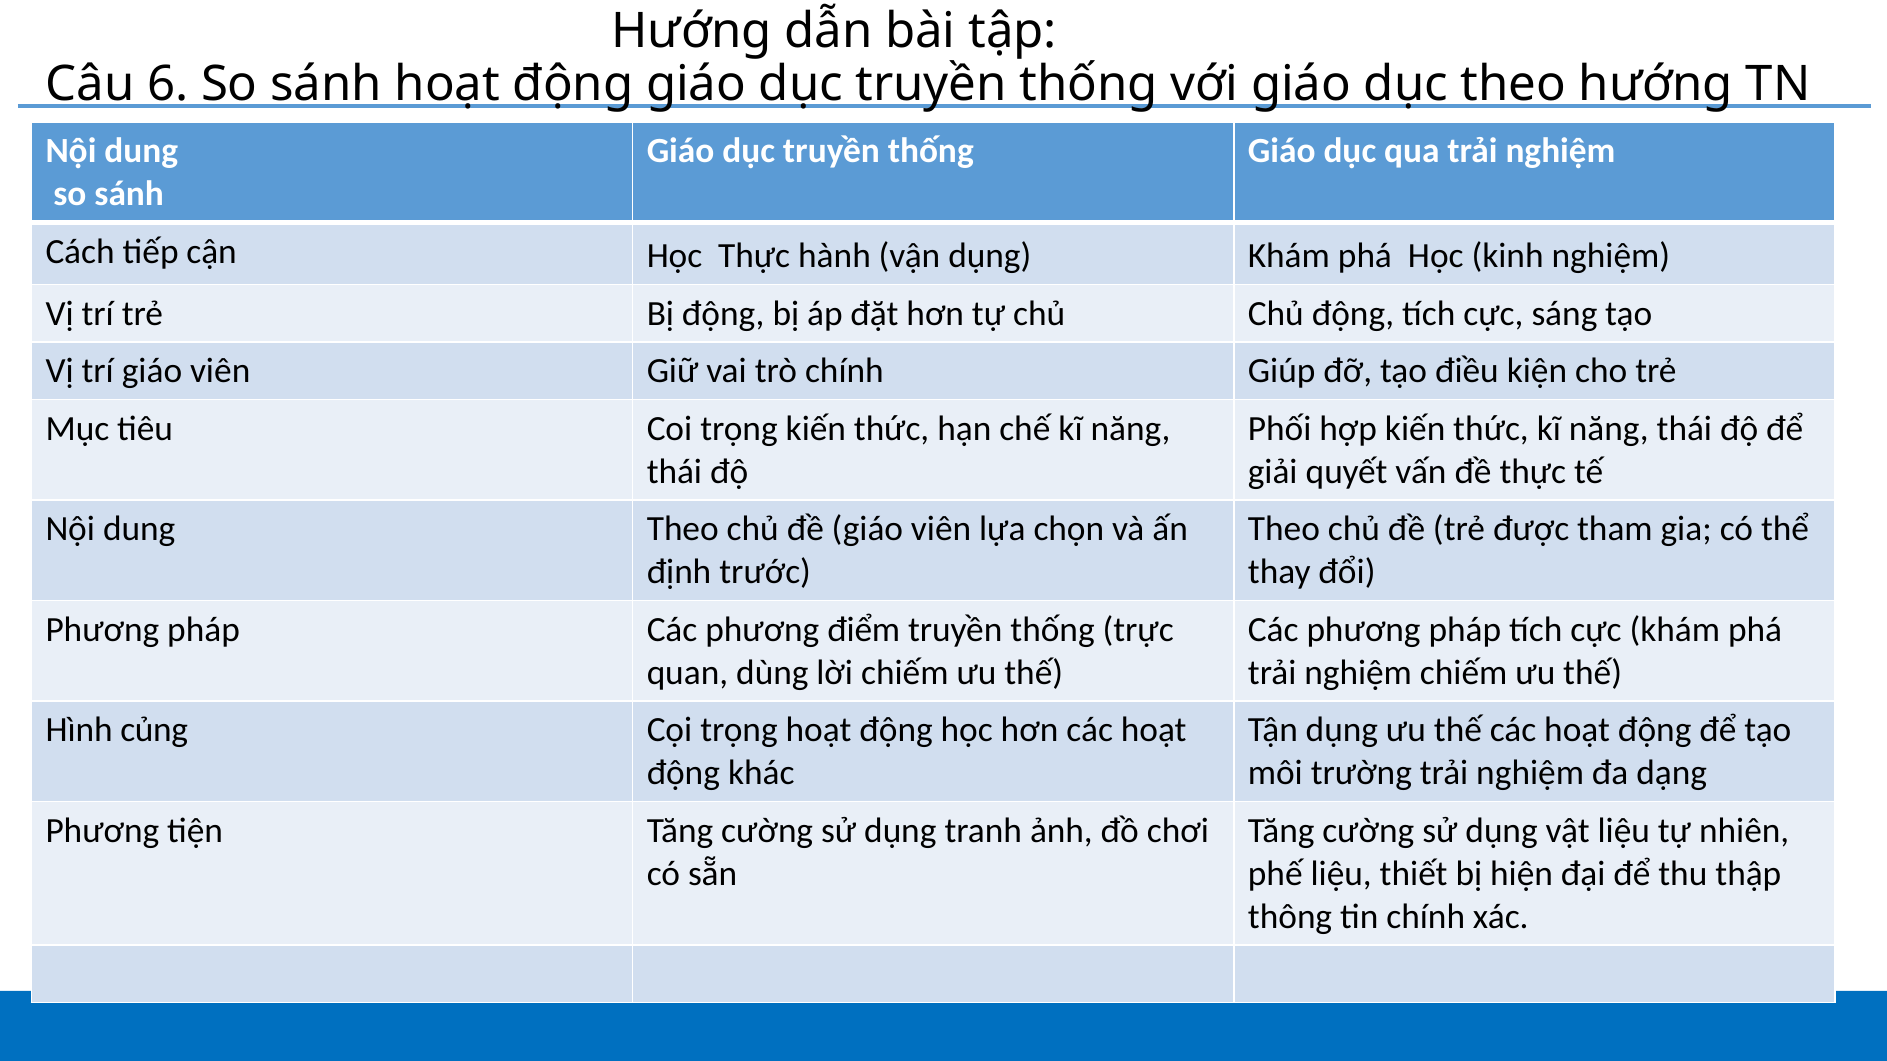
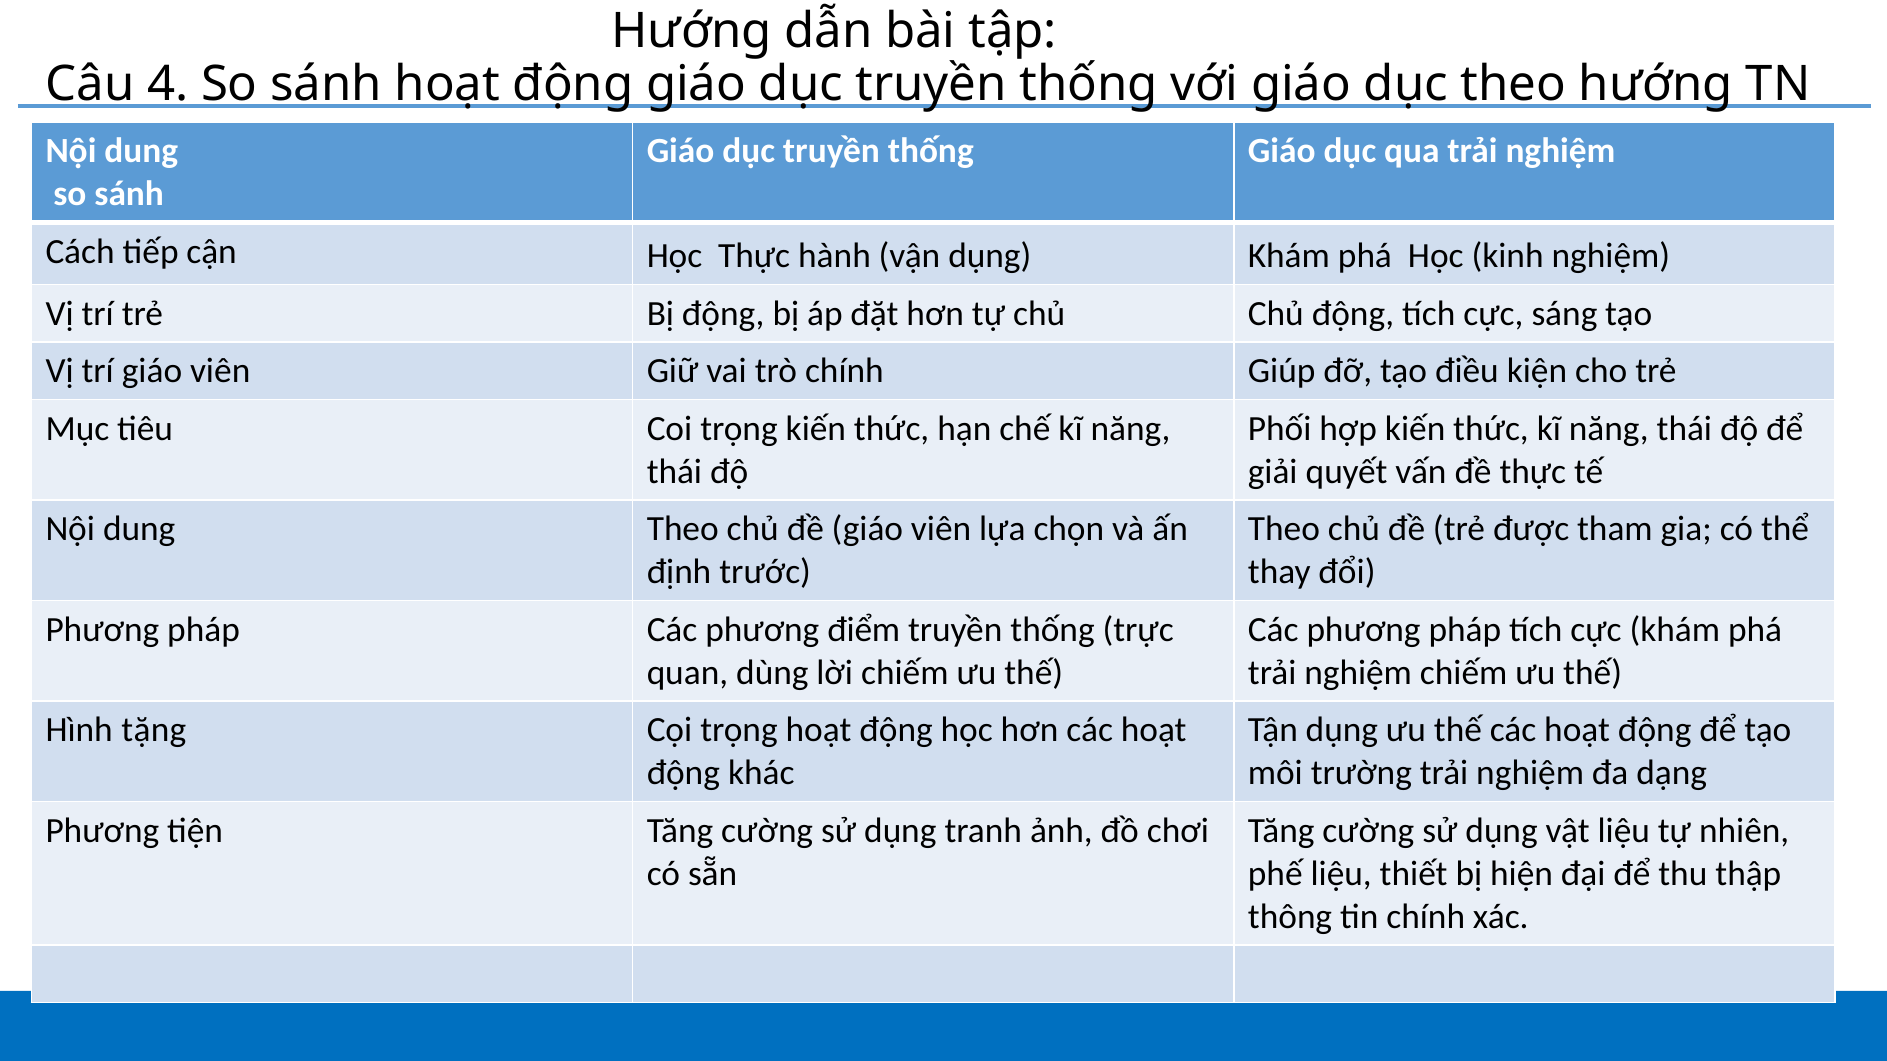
6: 6 -> 4 (168, 85)
củng: củng -> tặng (154, 730)
